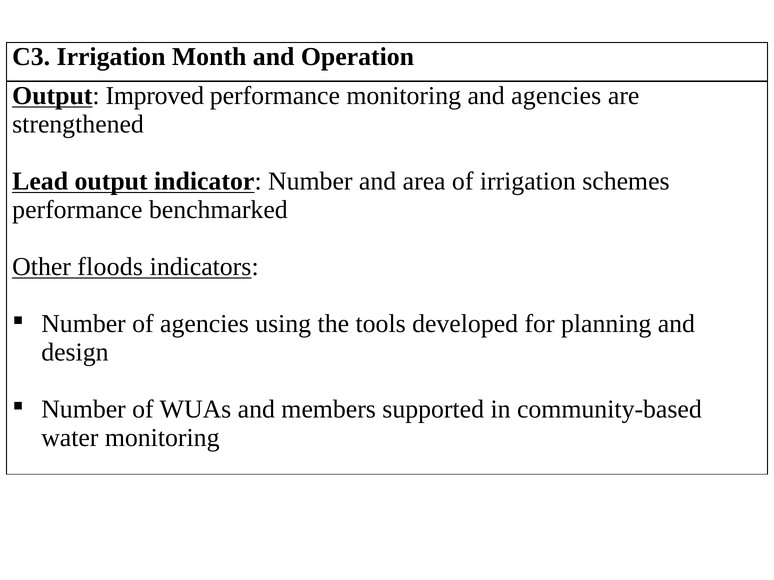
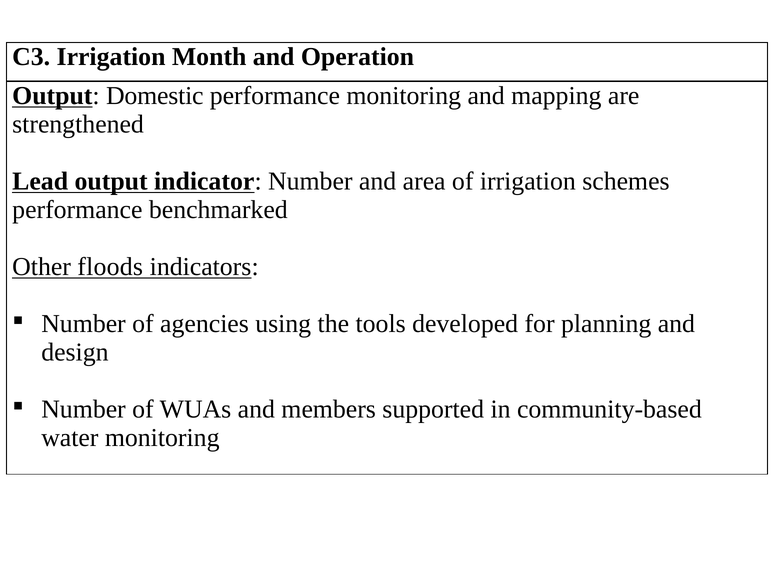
Improved: Improved -> Domestic (155, 96)
and agencies: agencies -> mapping (556, 96)
